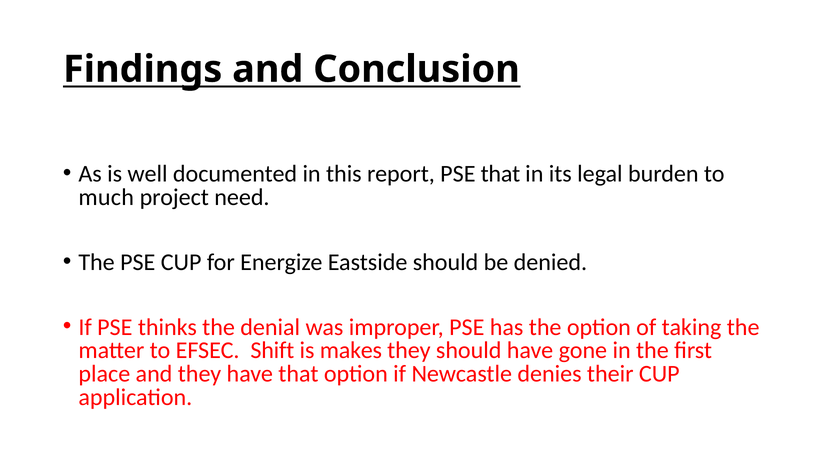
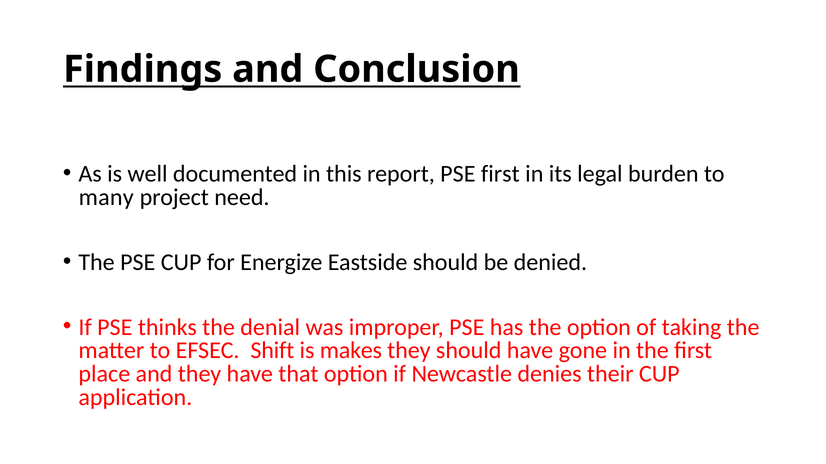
PSE that: that -> first (500, 174)
much: much -> many (106, 198)
